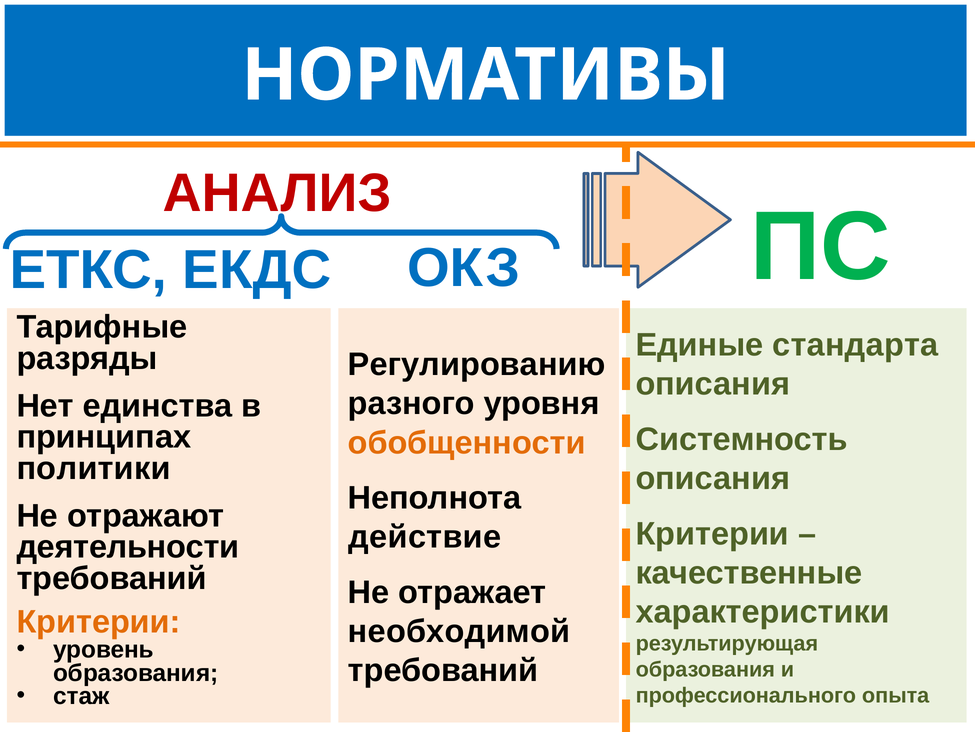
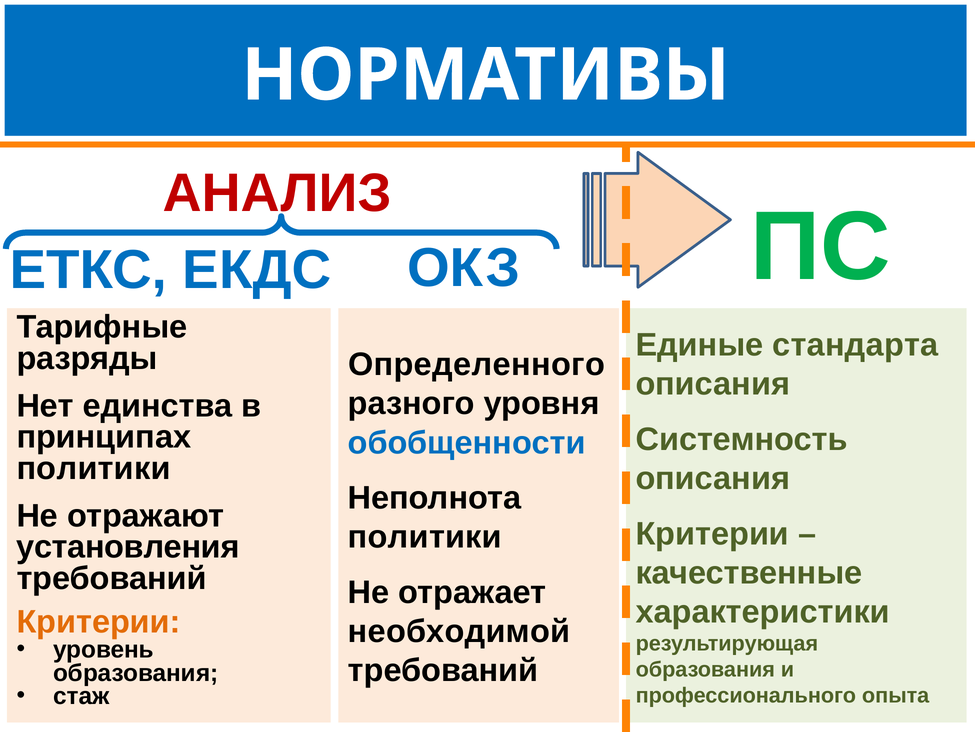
Регулированию: Регулированию -> Определенного (477, 364)
обобщенности colour: orange -> blue (467, 442)
действие: действие -> политики (425, 537)
деятельности: деятельности -> установления (128, 547)
